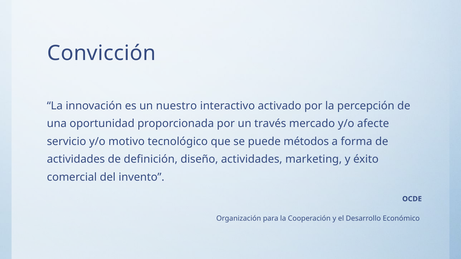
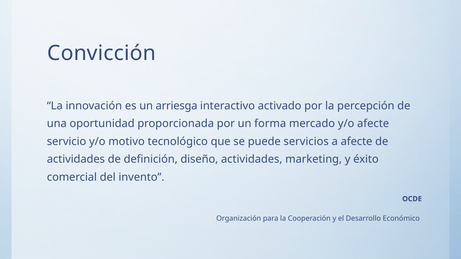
nuestro: nuestro -> arriesga (177, 106)
través: través -> forma (270, 124)
métodos: métodos -> servicios (306, 142)
a forma: forma -> afecte (357, 142)
